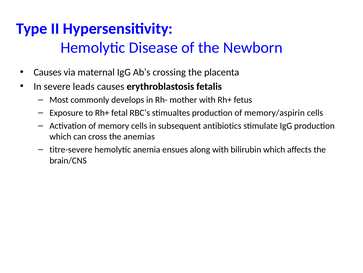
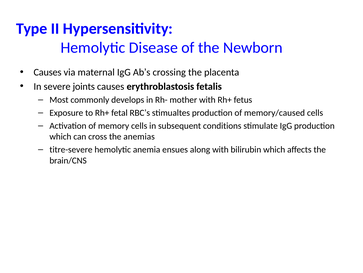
leads: leads -> joints (84, 86)
memory/aspirin: memory/aspirin -> memory/caused (275, 113)
antibiotics: antibiotics -> conditions (222, 125)
